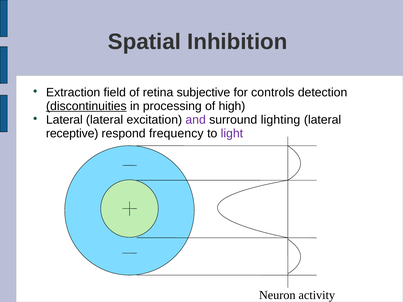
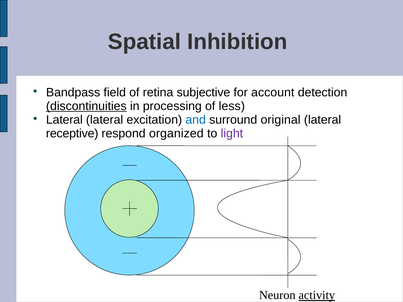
Extraction: Extraction -> Bandpass (73, 93)
controls: controls -> account (273, 93)
high: high -> less (232, 106)
and colour: purple -> blue (196, 120)
lighting: lighting -> original (281, 120)
frequency: frequency -> organized (176, 133)
activity underline: none -> present (317, 296)
